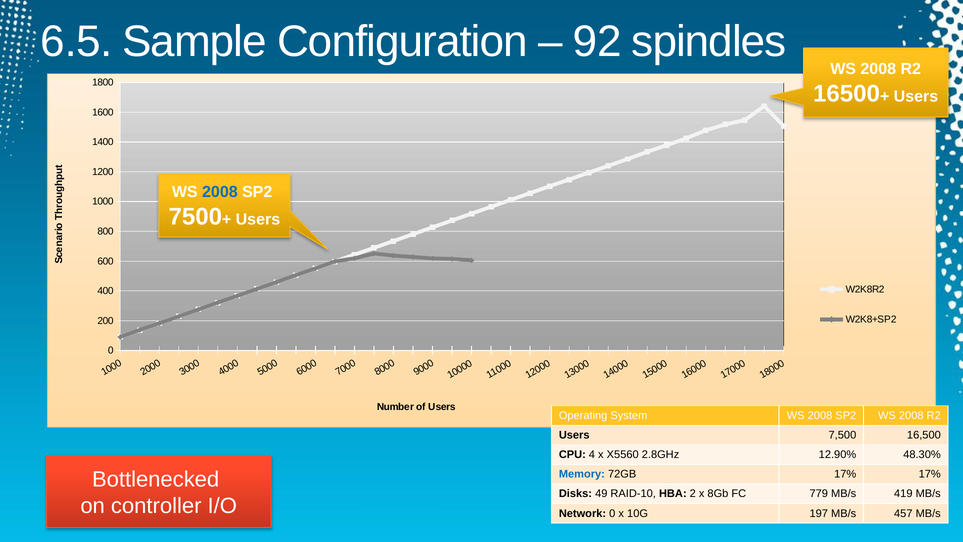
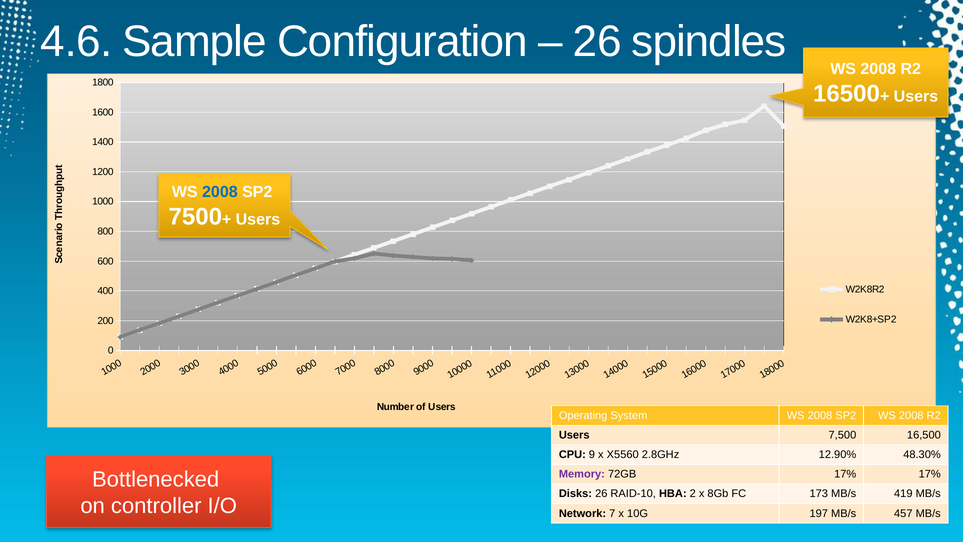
6.5: 6.5 -> 4.6 (77, 42)
92: 92 -> 26 (597, 42)
CPU 4: 4 -> 9 (592, 455)
Memory colour: blue -> purple (582, 474)
Disks 49: 49 -> 26 (601, 494)
779: 779 -> 173 (819, 494)
Network 0: 0 -> 7 (612, 513)
